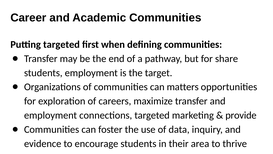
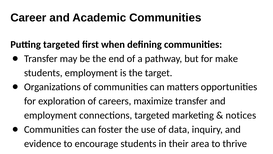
share: share -> make (227, 58)
provide: provide -> notices (241, 115)
